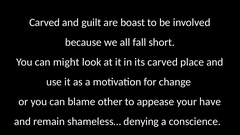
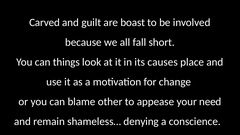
might: might -> things (66, 62)
its carved: carved -> causes (163, 62)
have: have -> need (210, 102)
